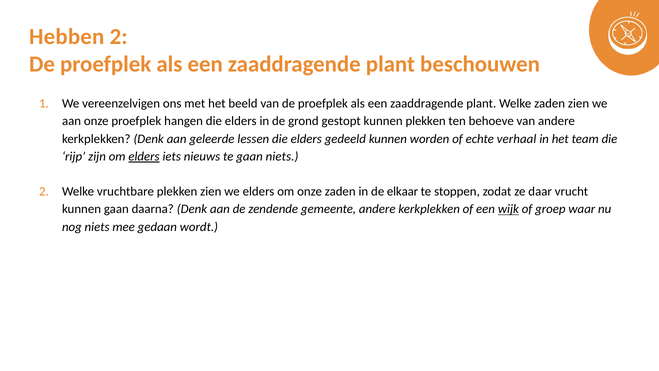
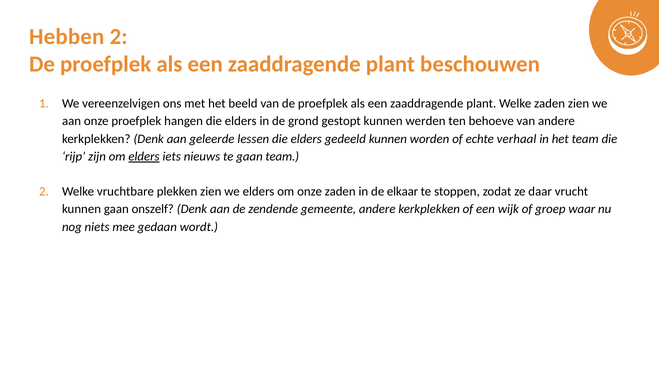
kunnen plekken: plekken -> werden (426, 121)
gaan niets: niets -> team (282, 156)
daarna: daarna -> onszelf (153, 209)
wijk underline: present -> none (508, 209)
